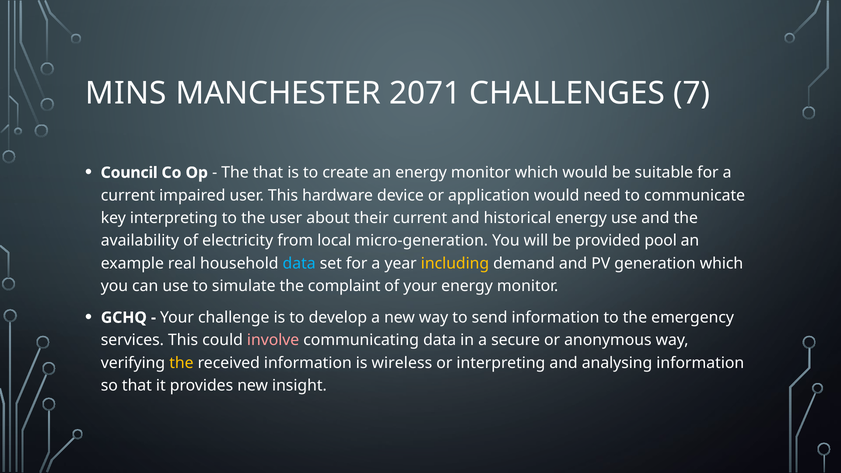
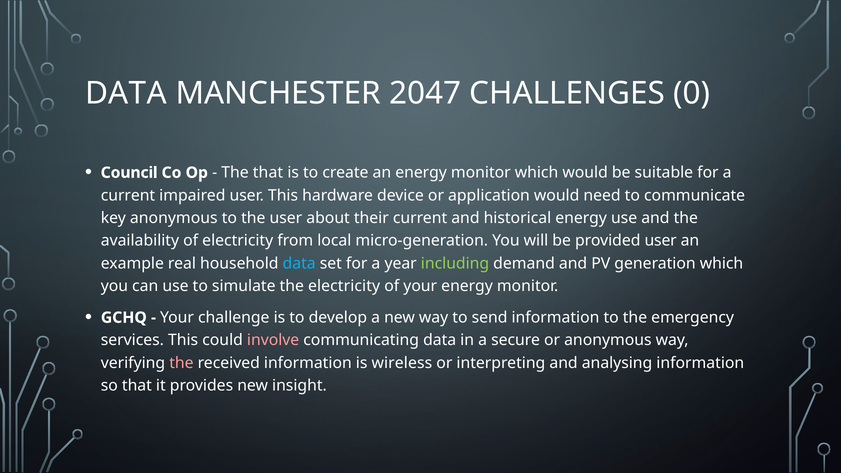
MINS: MINS -> DATA (126, 93)
2071: 2071 -> 2047 (425, 93)
7: 7 -> 0 (692, 93)
key interpreting: interpreting -> anonymous (174, 218)
provided pool: pool -> user (661, 241)
including colour: yellow -> light green (455, 263)
the complaint: complaint -> electricity (344, 286)
the colour: yellow -> pink (181, 363)
